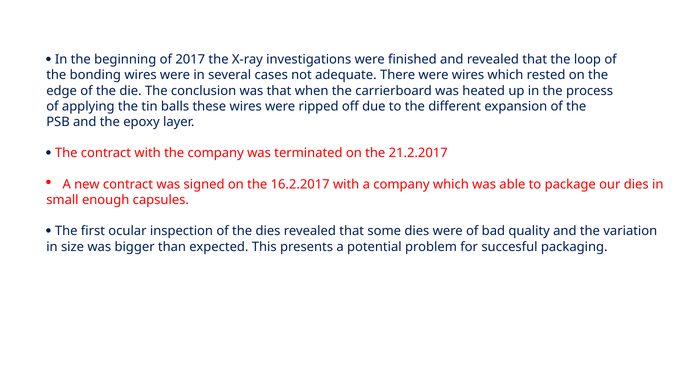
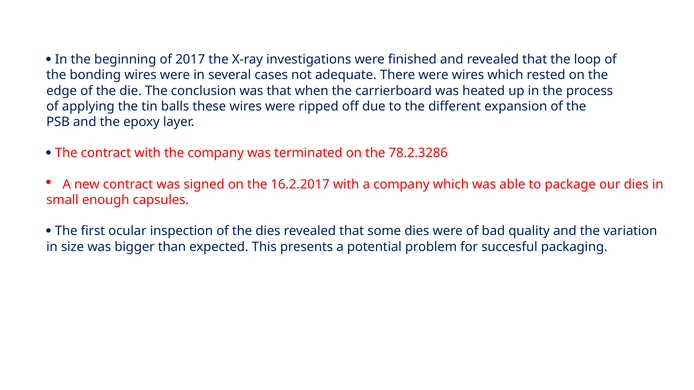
21.2.2017: 21.2.2017 -> 78.2.3286 (418, 153)
